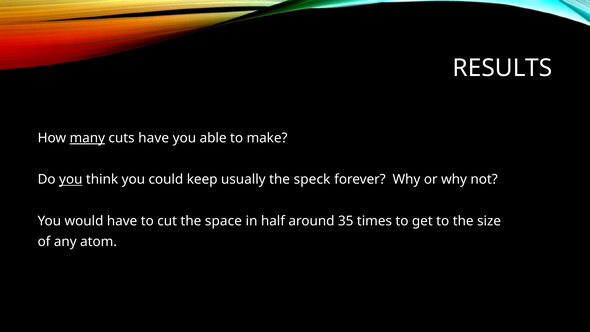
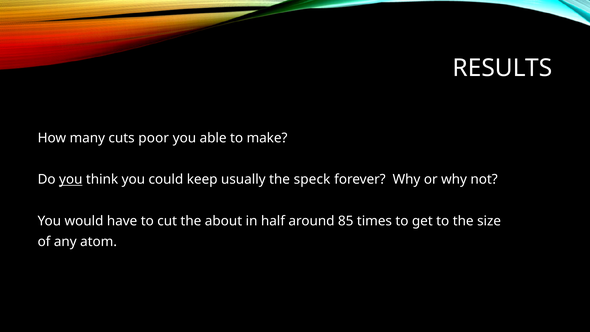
many underline: present -> none (87, 138)
cuts have: have -> poor (154, 138)
space: space -> about (223, 221)
35: 35 -> 85 (346, 221)
